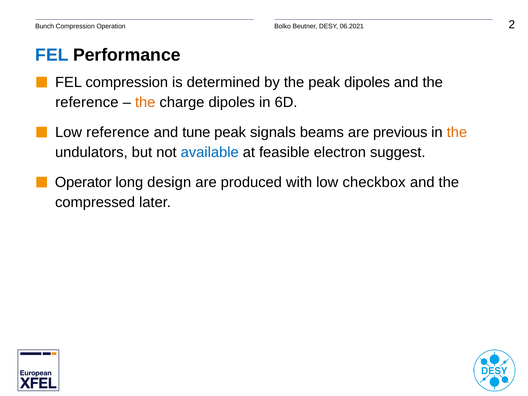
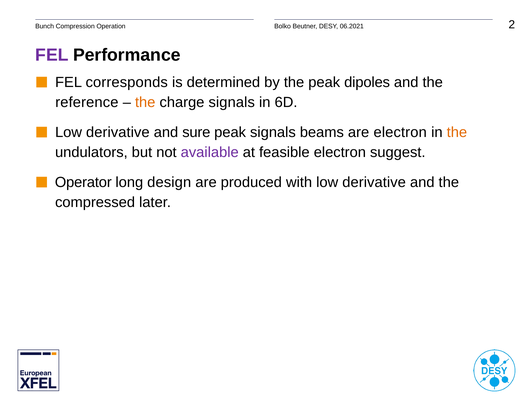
FEL colour: blue -> purple (52, 55)
FEL compression: compression -> corresponds (127, 82)
charge dipoles: dipoles -> signals (232, 102)
reference: reference -> derivative (118, 132)
tune: tune -> sure (196, 132)
are previous: previous -> electron (400, 132)
available colour: blue -> purple (210, 152)
with low checkbox: checkbox -> derivative (374, 182)
